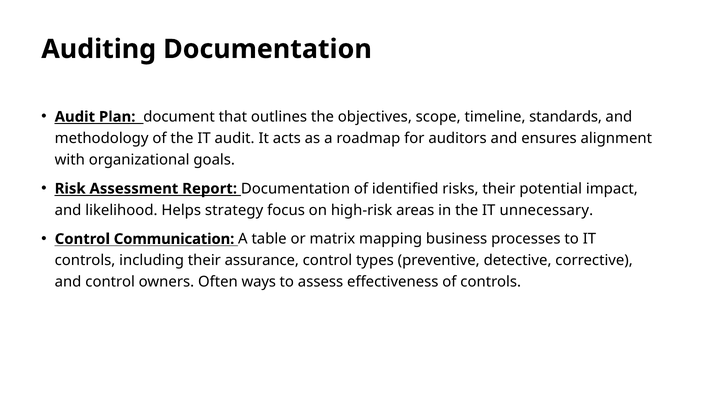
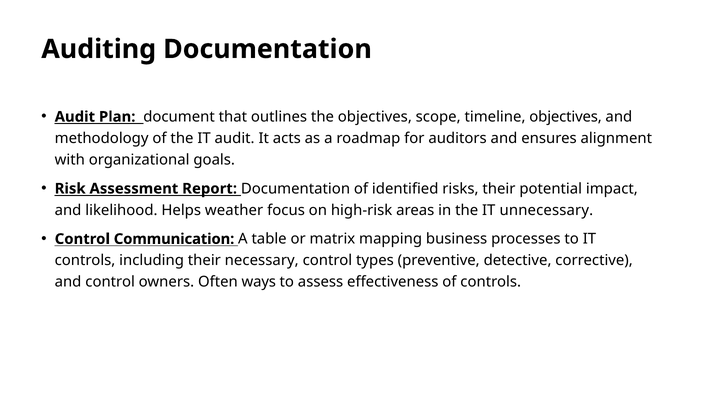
timeline standards: standards -> objectives (566, 117)
strategy: strategy -> weather (234, 210)
assurance: assurance -> necessary (262, 261)
